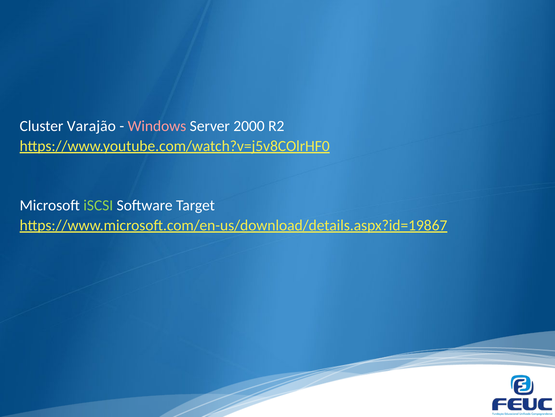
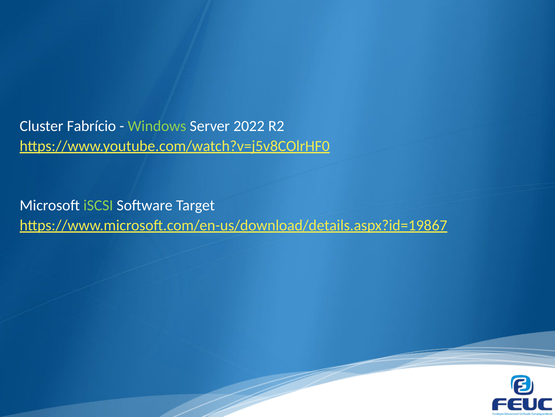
Varajão: Varajão -> Fabrício (91, 126)
Windows colour: pink -> light green (157, 126)
2000: 2000 -> 2022 (249, 126)
